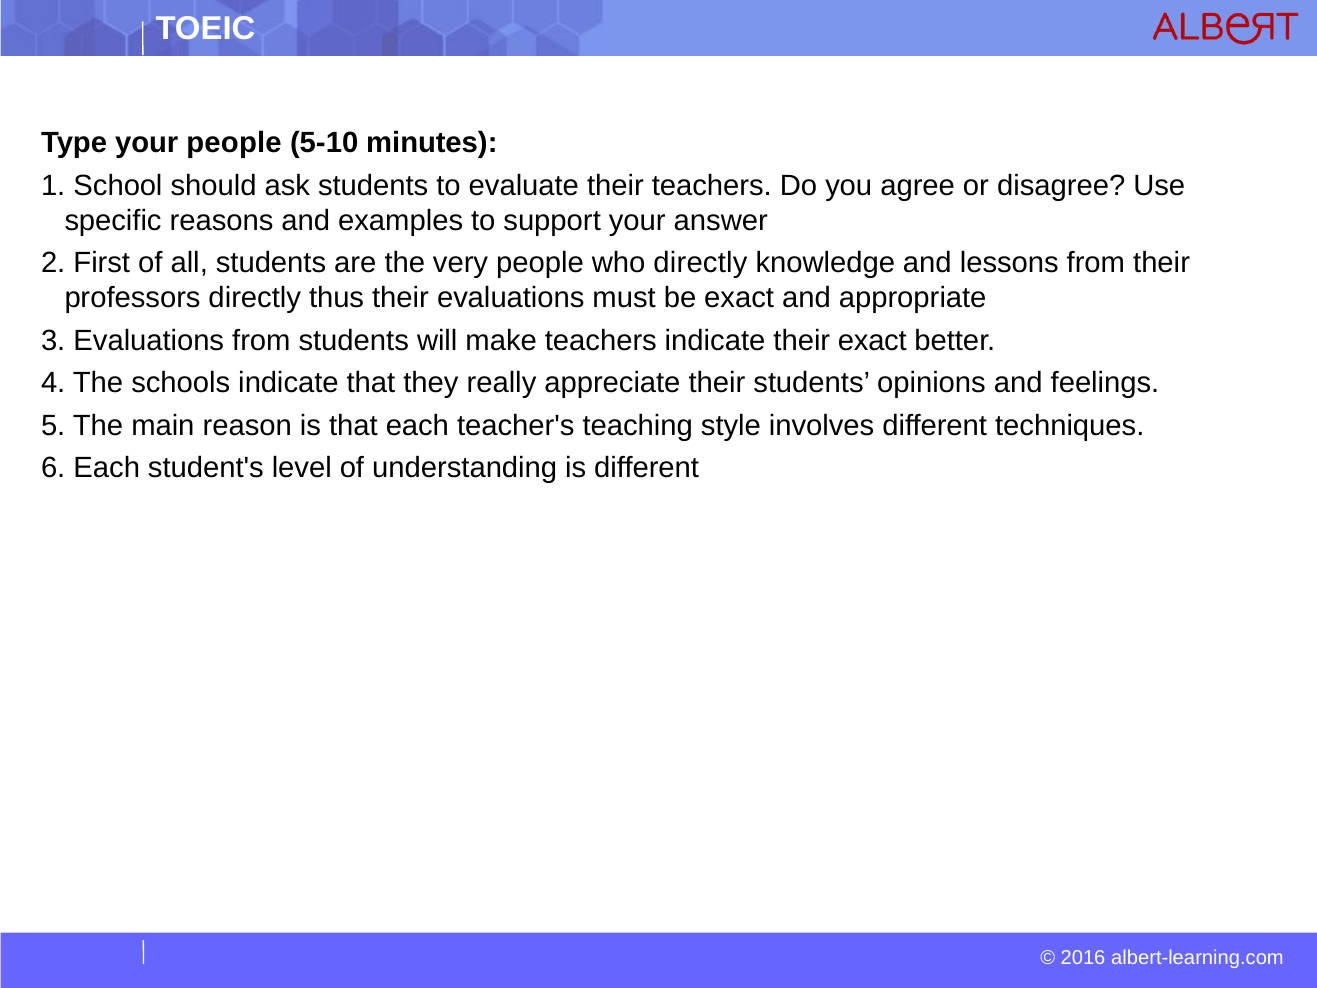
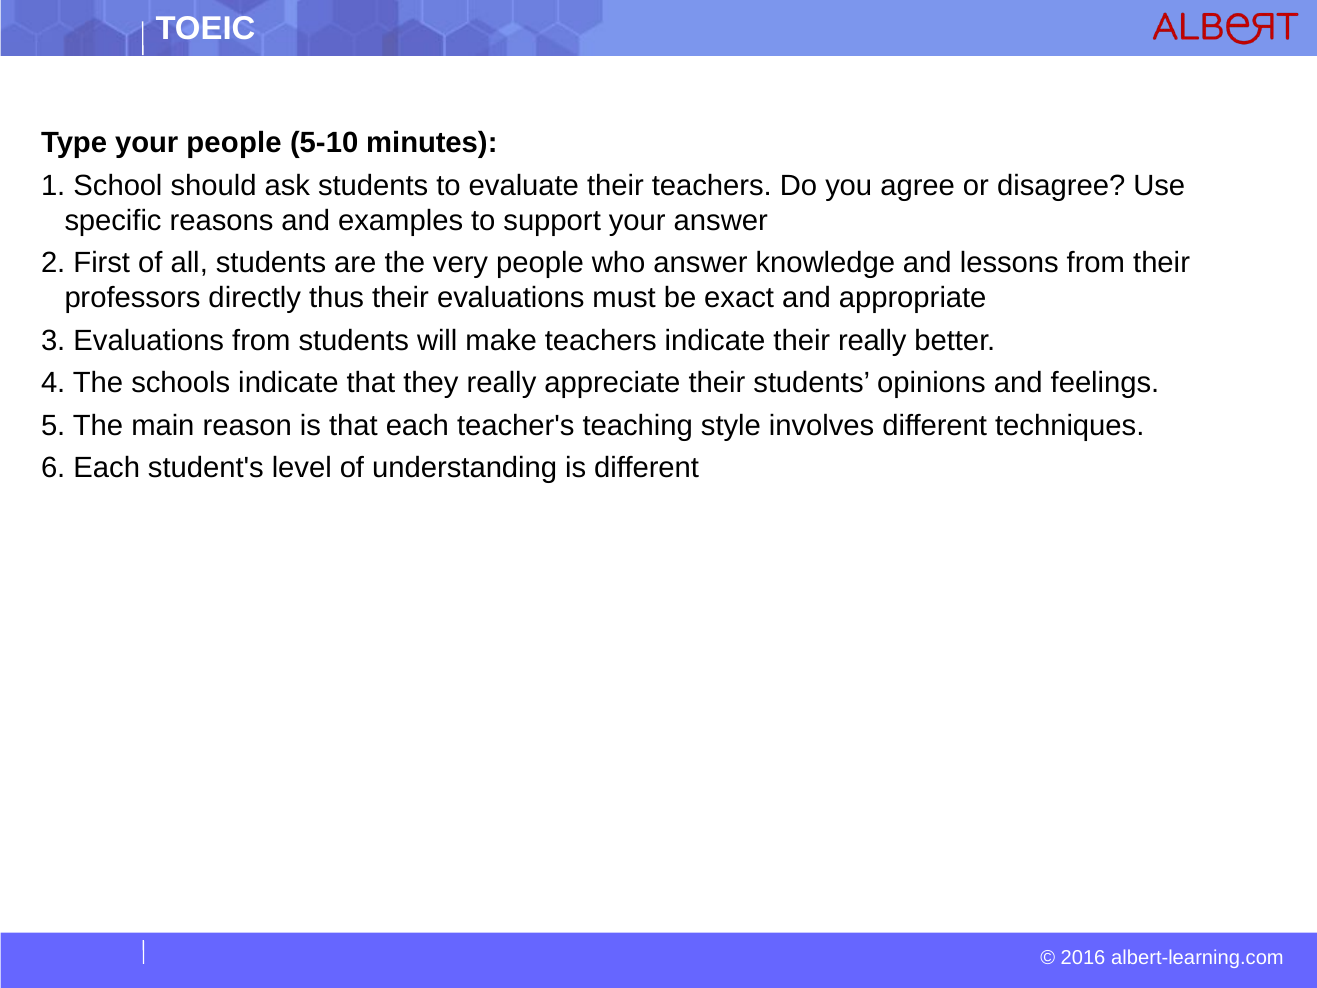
who directly: directly -> answer (701, 263)
their exact: exact -> really (872, 340)
